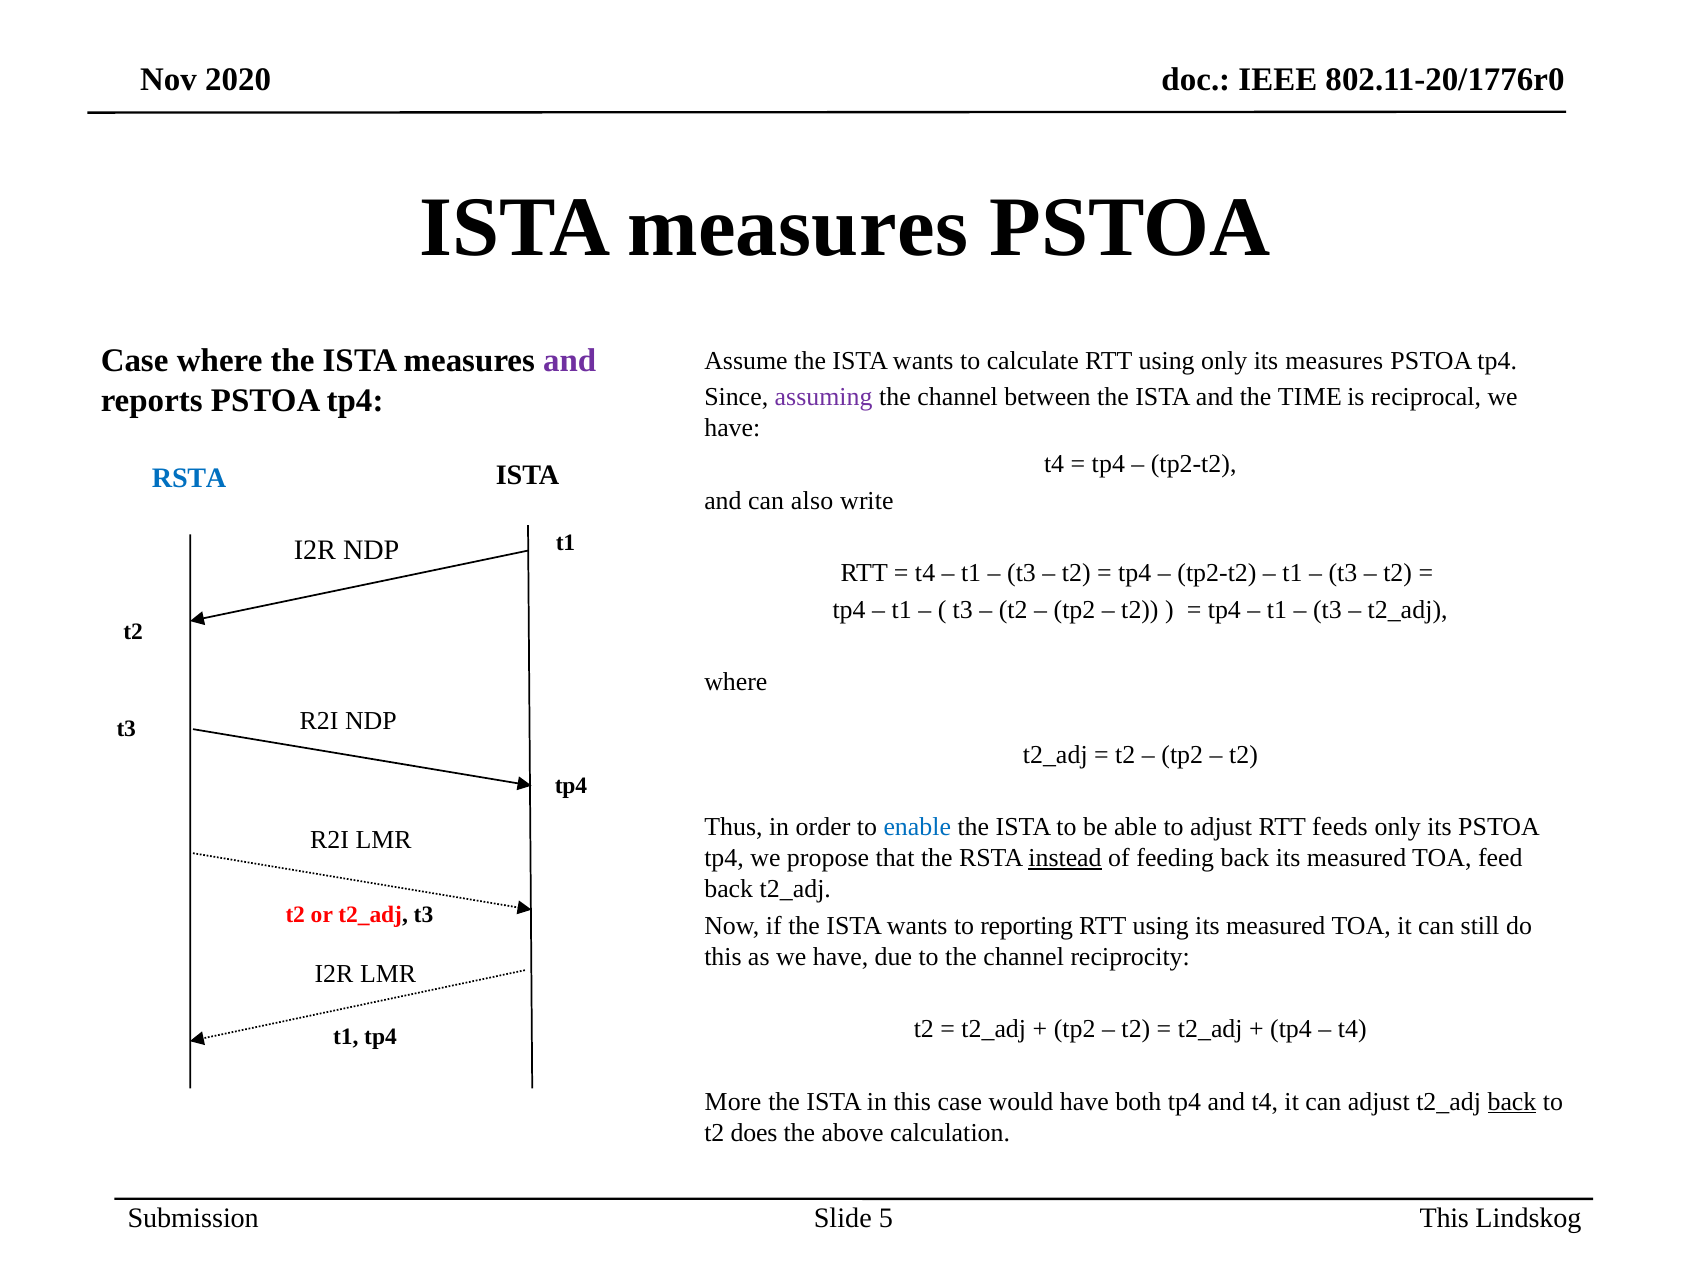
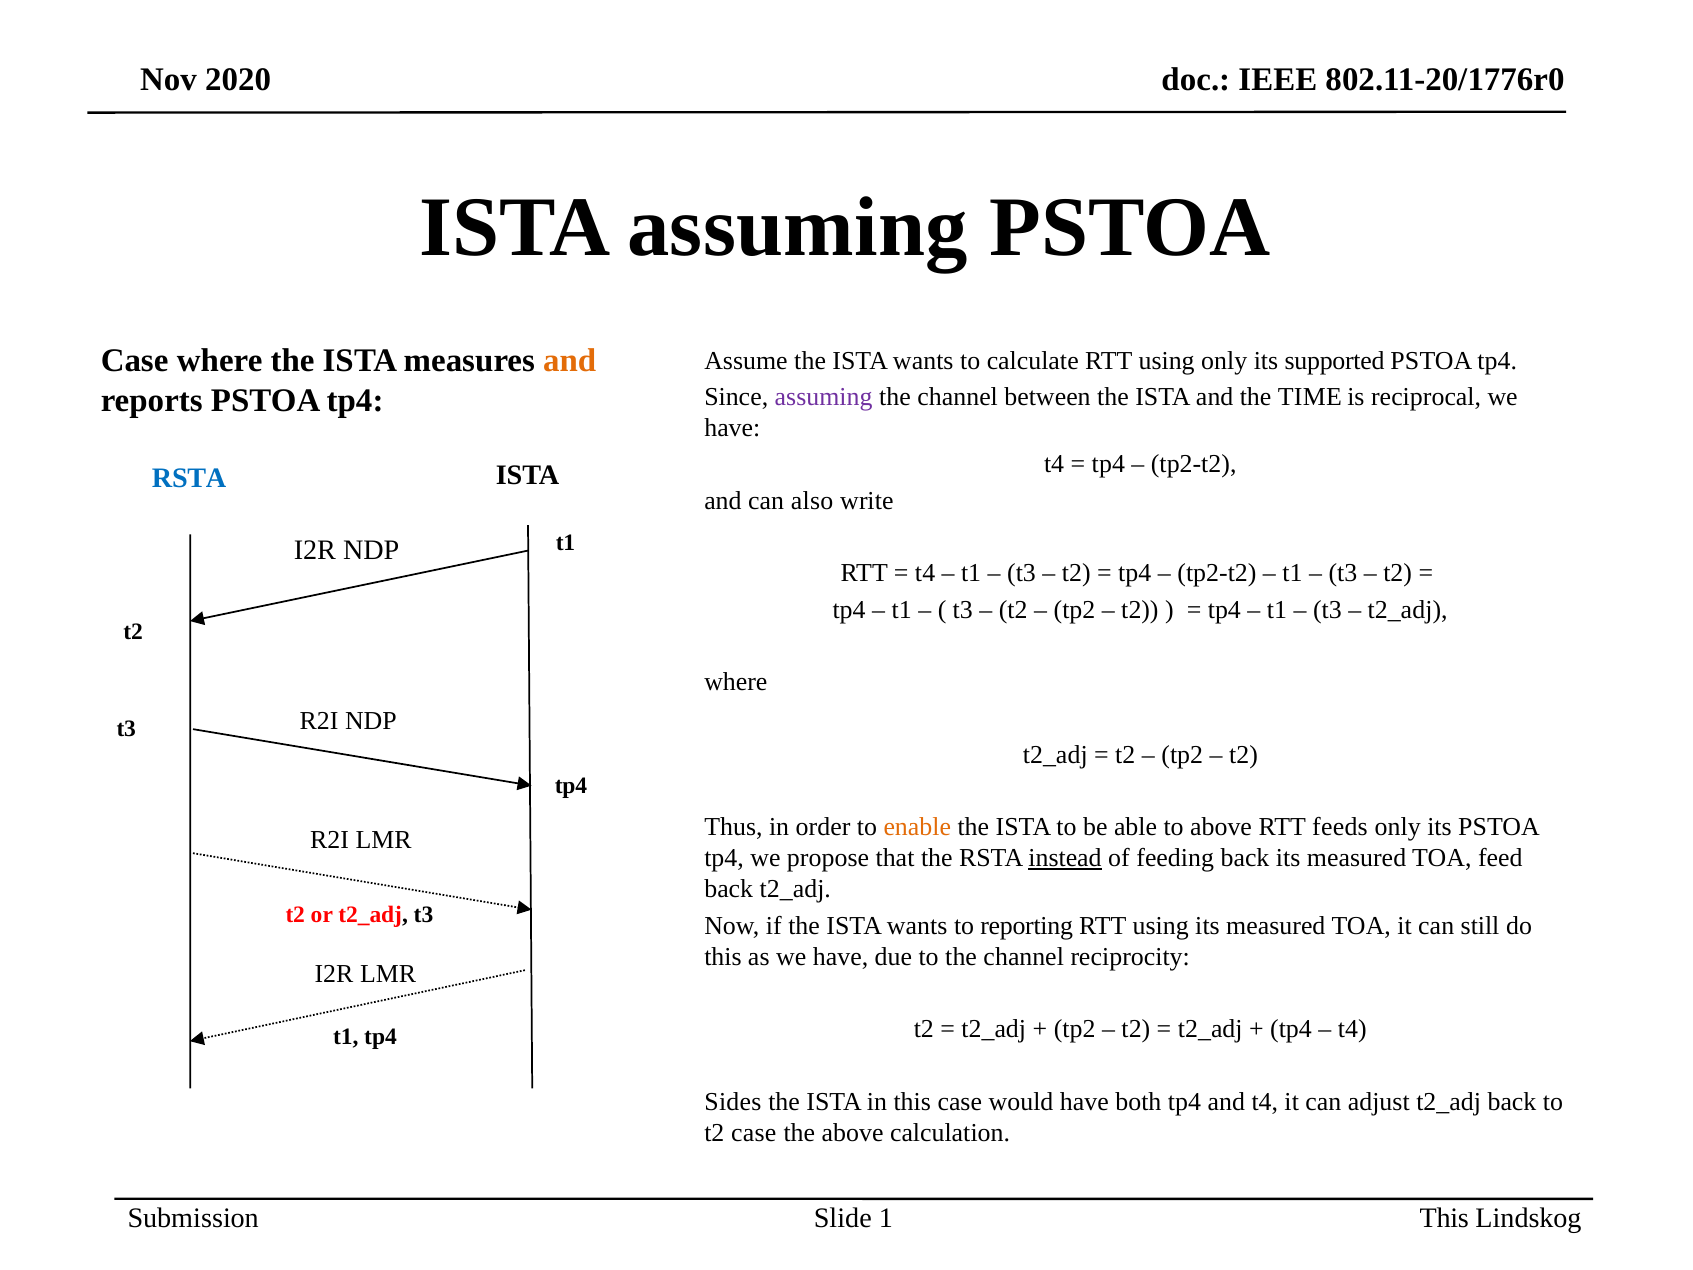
measures: measures -> assuming (798, 227)
and colour: purple -> orange (570, 361)
its measures: measures -> supported (1335, 361)
enable colour: blue -> orange (917, 827)
to adjust: adjust -> above (1221, 827)
More: More -> Sides (733, 1101)
back underline: present -> none (1512, 1101)
t2 does: does -> case (754, 1132)
5: 5 -> 1 (886, 1218)
